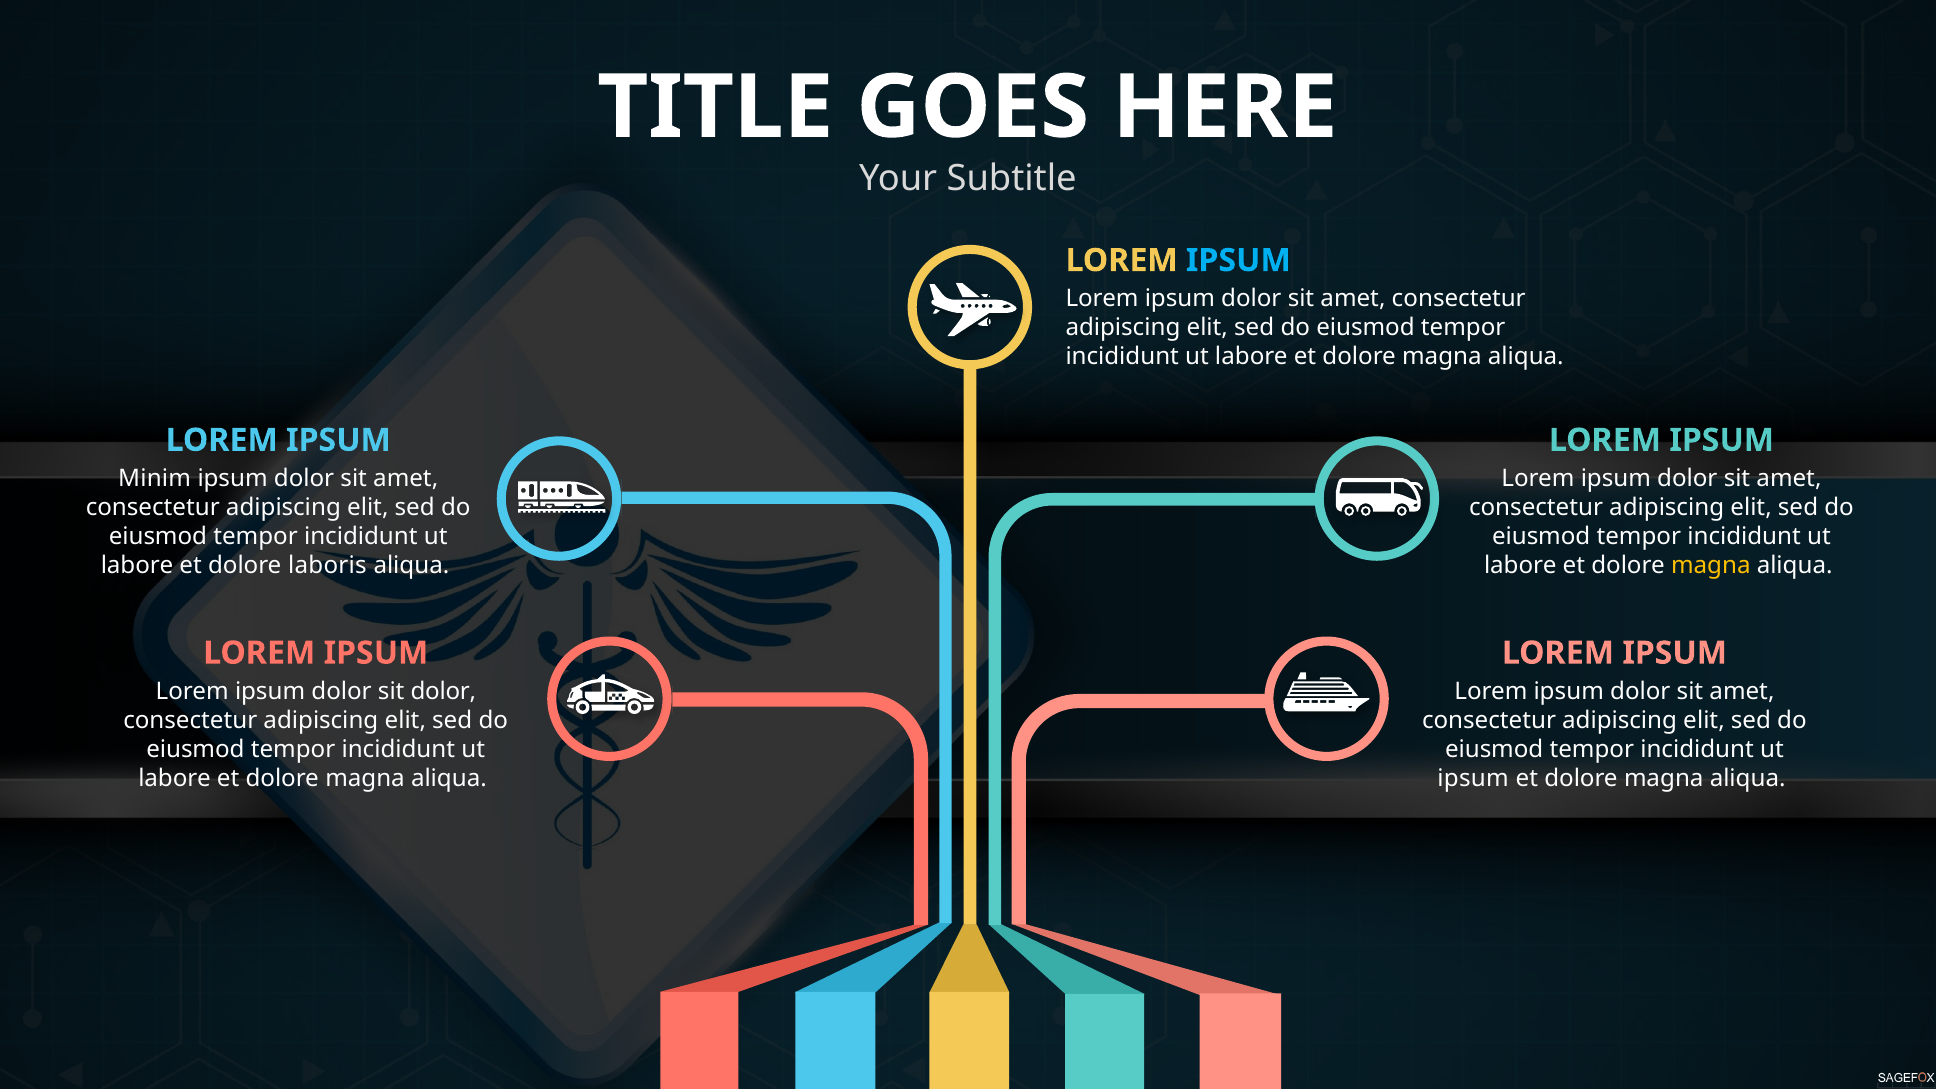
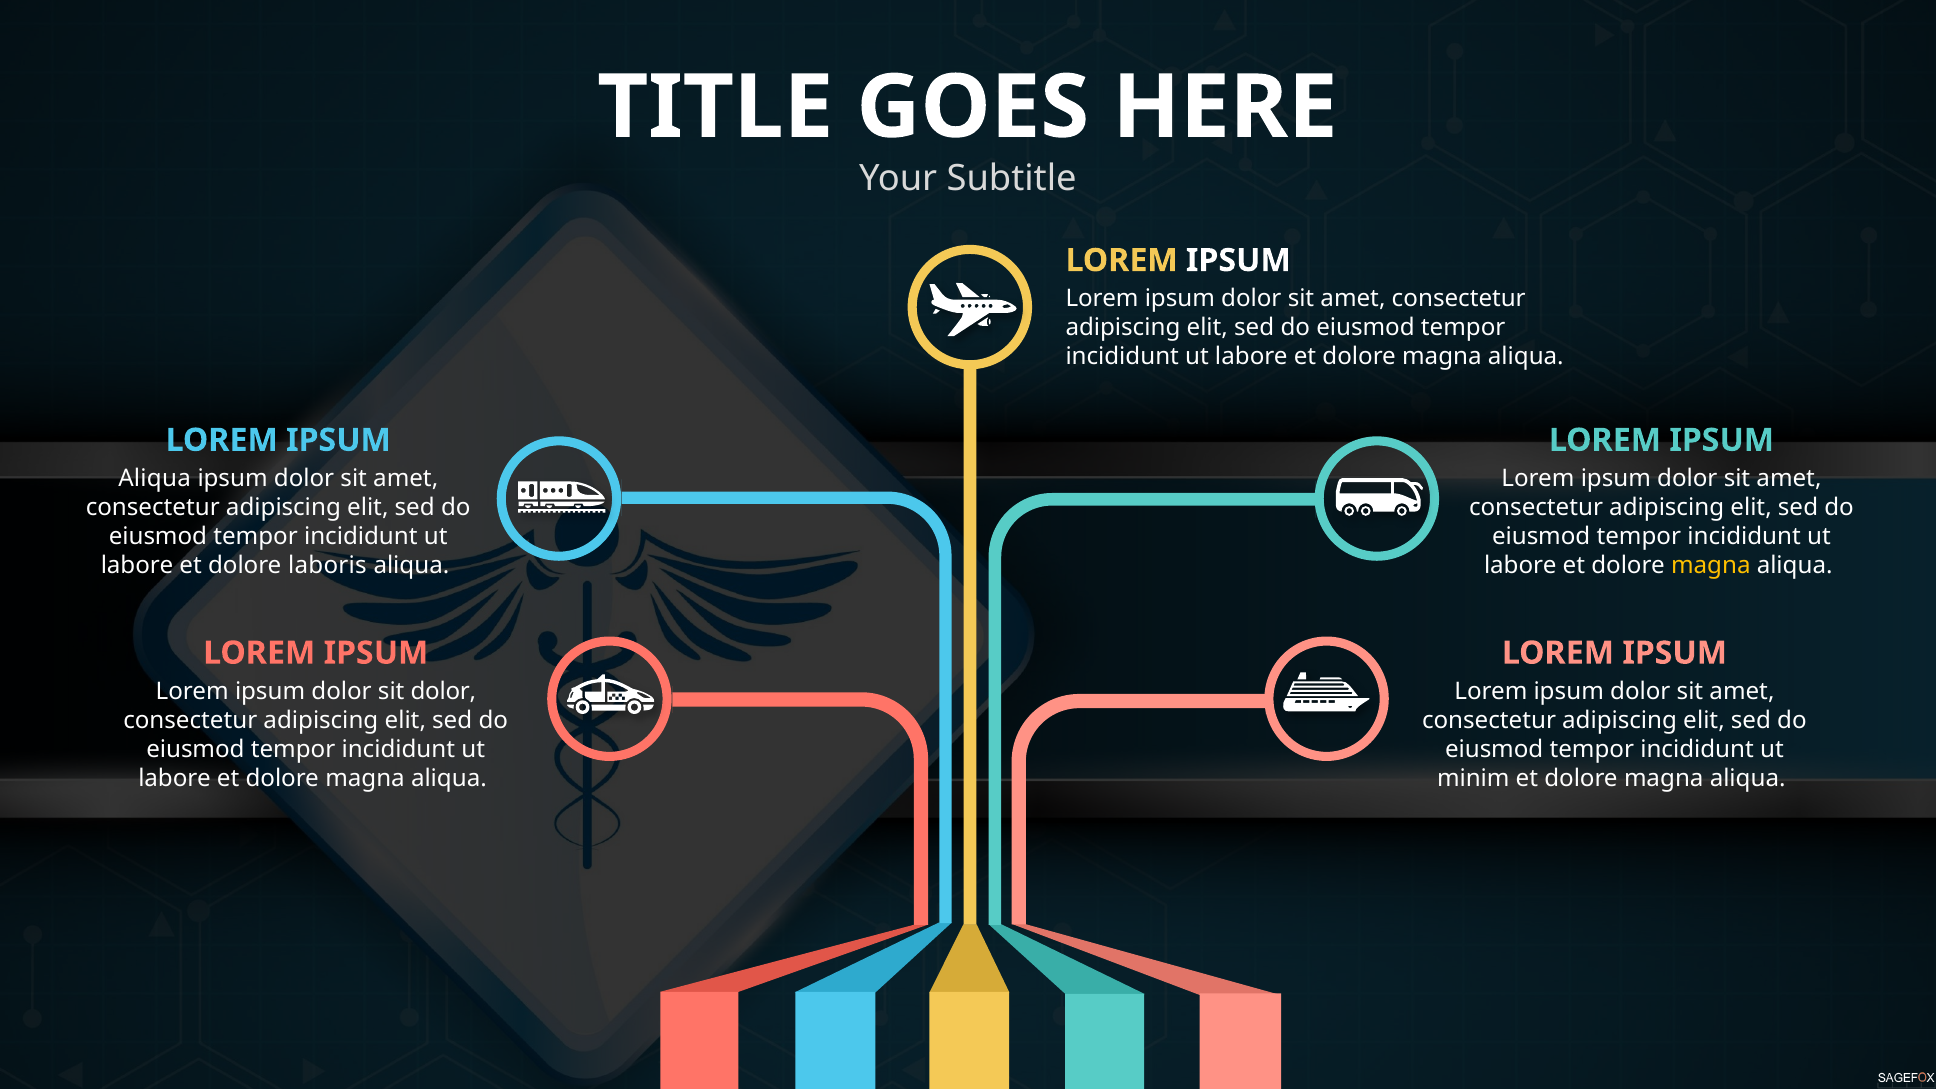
IPSUM colour: light blue -> white (1238, 260)
Minim: Minim -> Aliqua (155, 478)
ipsum: ipsum -> minim (1473, 778)
